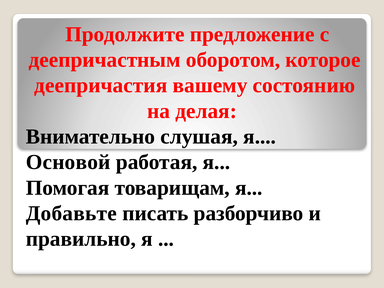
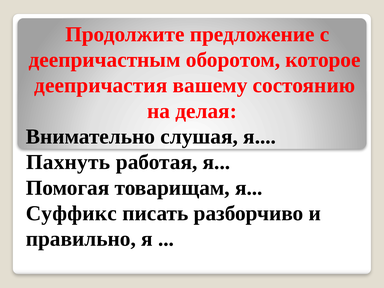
Основой: Основой -> Пахнуть (68, 162)
Добавьте: Добавьте -> Суффикс (71, 213)
